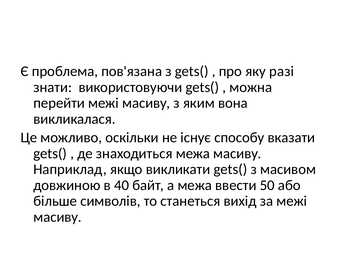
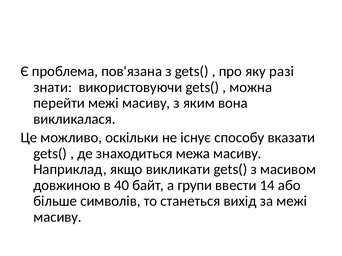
а межа: межа -> групи (195, 186)
50: 50 -> 14 (267, 186)
